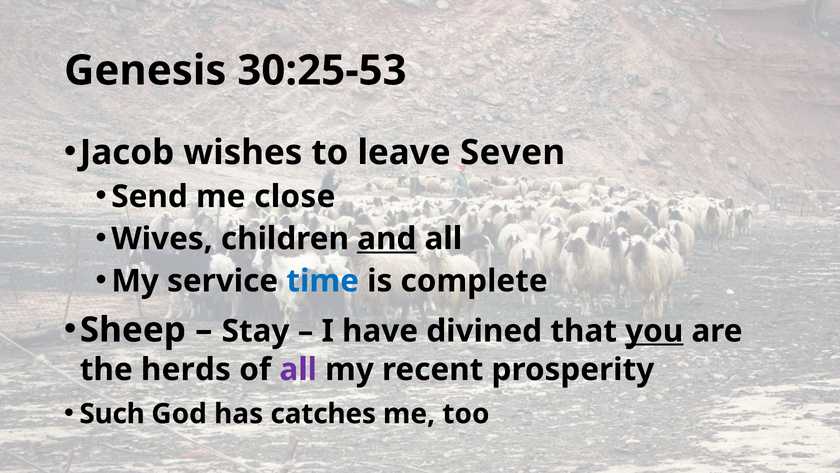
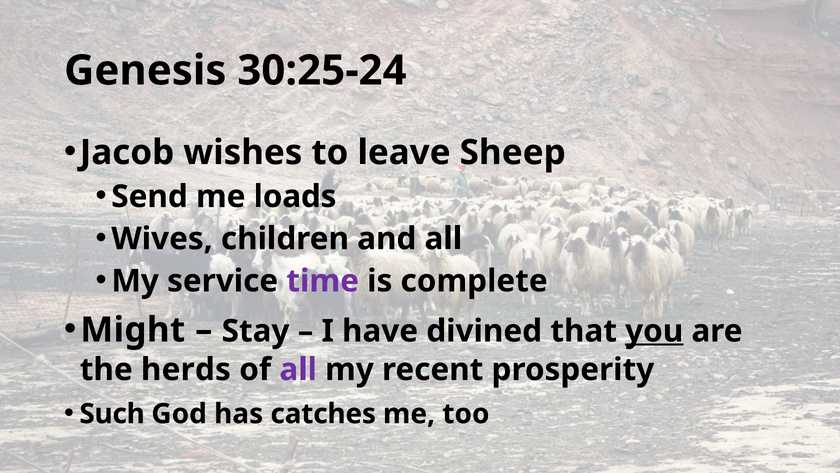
30:25-53: 30:25-53 -> 30:25-24 (322, 71)
Seven: Seven -> Sheep (513, 152)
close: close -> loads (295, 196)
and underline: present -> none (387, 239)
time colour: blue -> purple (323, 281)
Sheep: Sheep -> Might (133, 330)
